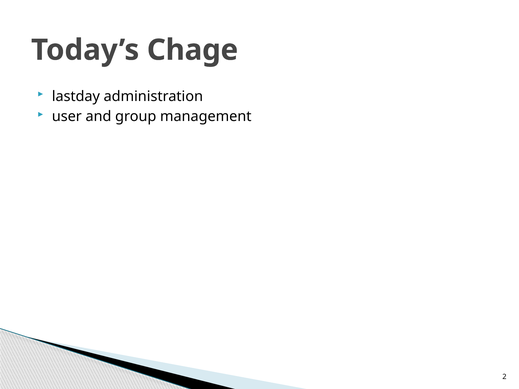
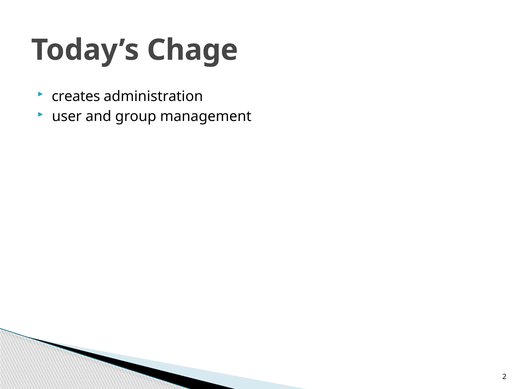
lastday: lastday -> creates (76, 96)
